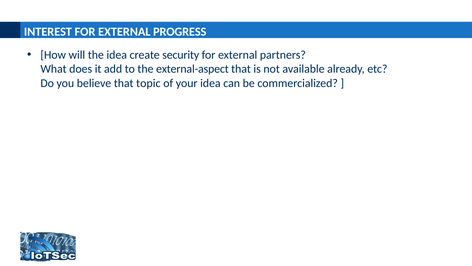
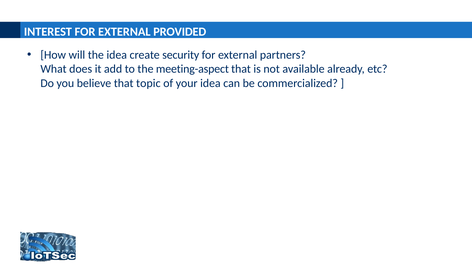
PROGRESS: PROGRESS -> PROVIDED (180, 32)
external-aspect: external-aspect -> meeting-aspect (192, 69)
